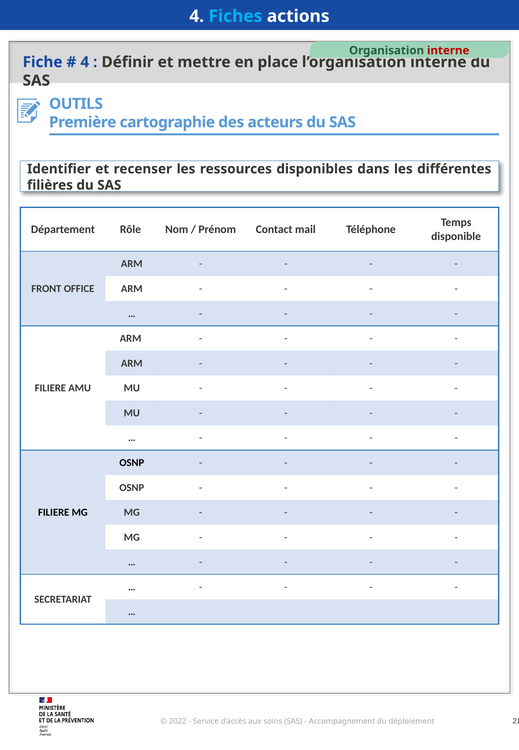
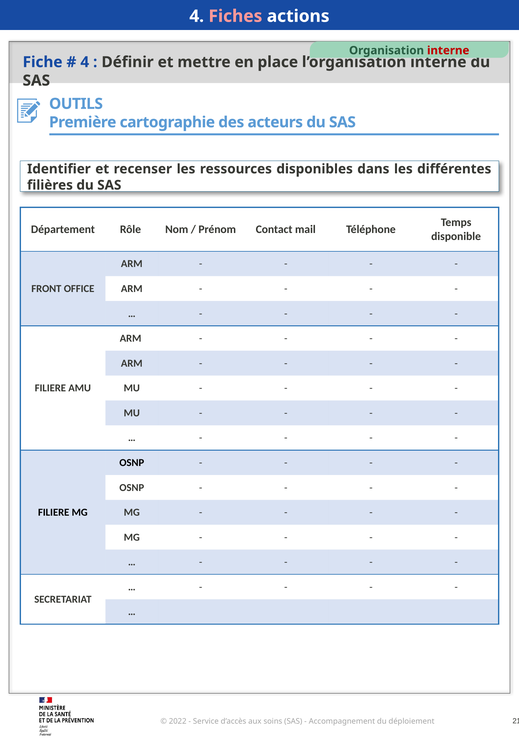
Fiches colour: light blue -> pink (235, 16)
